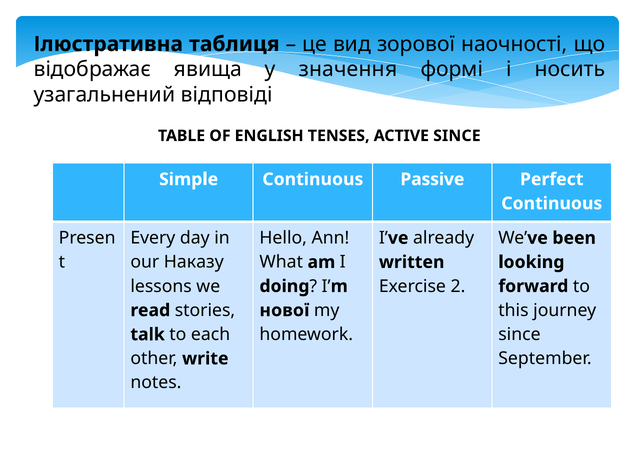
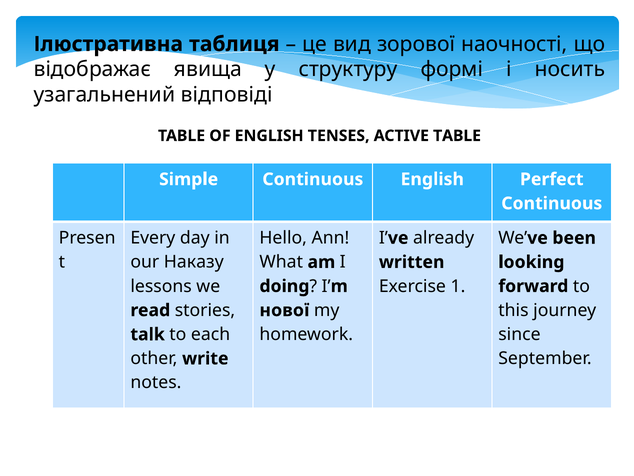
значення: значення -> структуру (348, 69)
ACTIVE SINCE: SINCE -> TABLE (457, 136)
Continuous Passive: Passive -> English (432, 179)
2: 2 -> 1 (458, 286)
